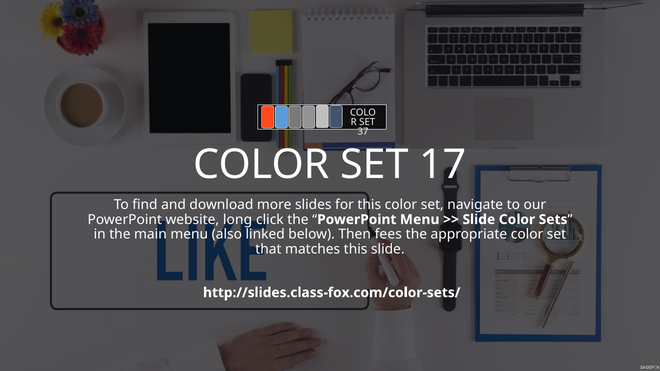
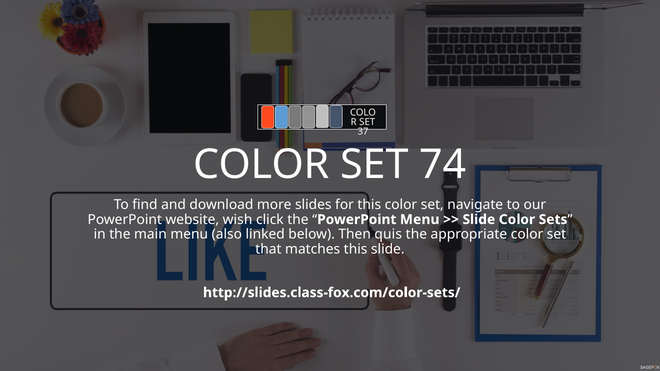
17: 17 -> 74 (443, 165)
long: long -> wish (238, 220)
fees: fees -> quis (388, 235)
